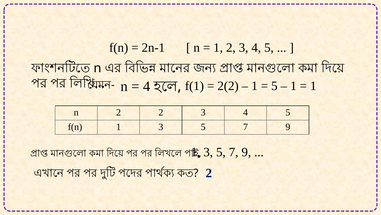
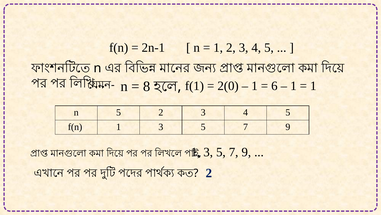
4: 4 -> 8 (147, 86)
2(2: 2(2 -> 2(0 (228, 86)
5: 5 -> 6 (274, 86)
n 2: 2 -> 5 (119, 112)
